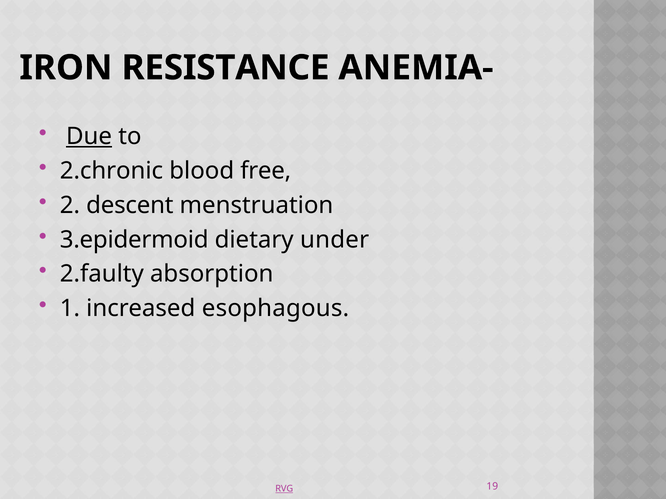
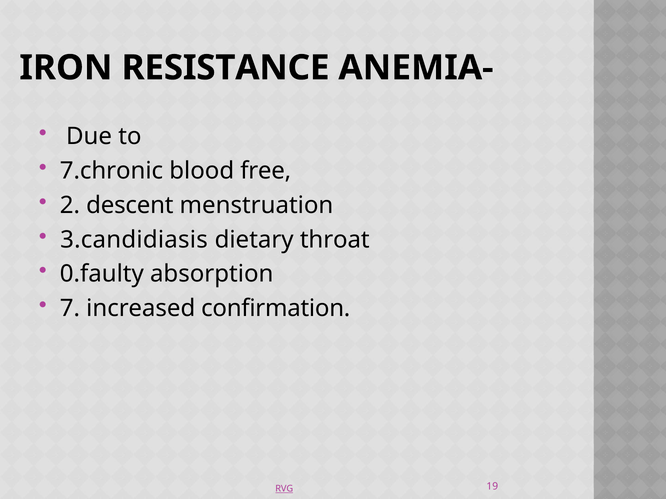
Due underline: present -> none (89, 137)
2.chronic: 2.chronic -> 7.chronic (111, 171)
3.epidermoid: 3.epidermoid -> 3.candidiasis (134, 240)
under: under -> throat (335, 240)
2.faulty: 2.faulty -> 0.faulty (102, 274)
1: 1 -> 7 (70, 309)
esophagous: esophagous -> confirmation (276, 309)
